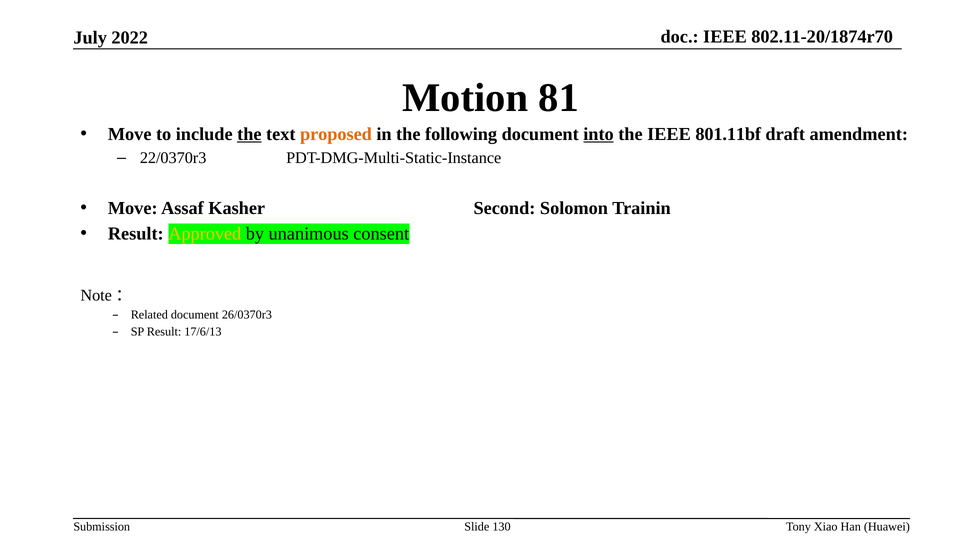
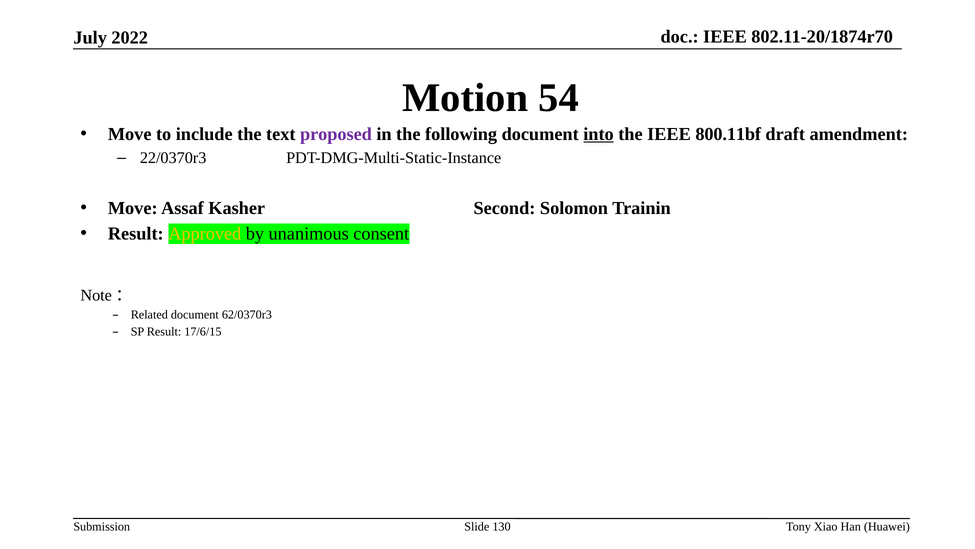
81: 81 -> 54 (559, 98)
the underline: present -> none (249, 134)
proposed colour: orange -> purple (336, 134)
801.11bf: 801.11bf -> 800.11bf (728, 134)
26/0370r3: 26/0370r3 -> 62/0370r3 (247, 314)
17/6/13: 17/6/13 -> 17/6/15 (203, 331)
